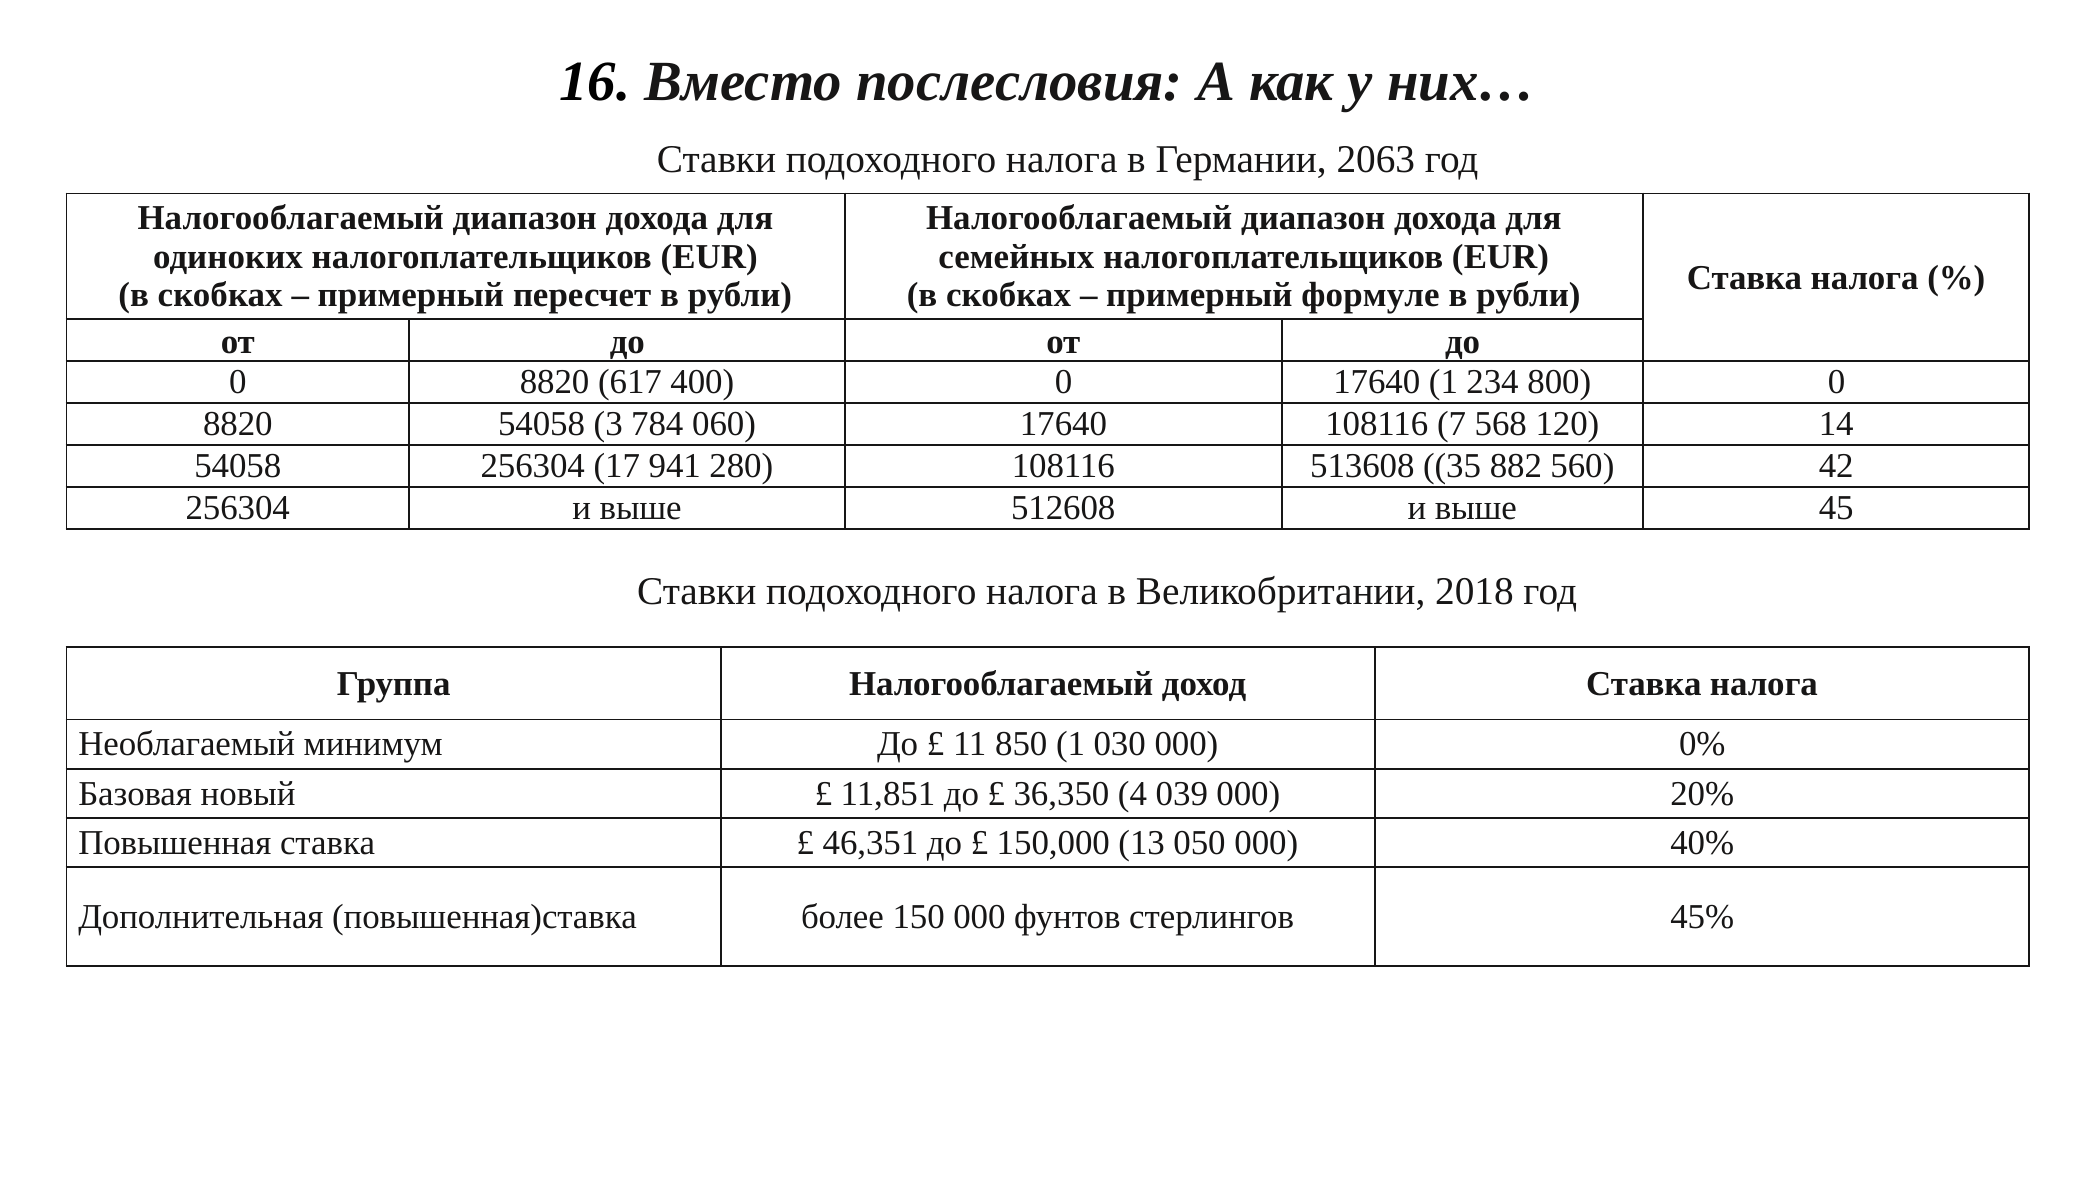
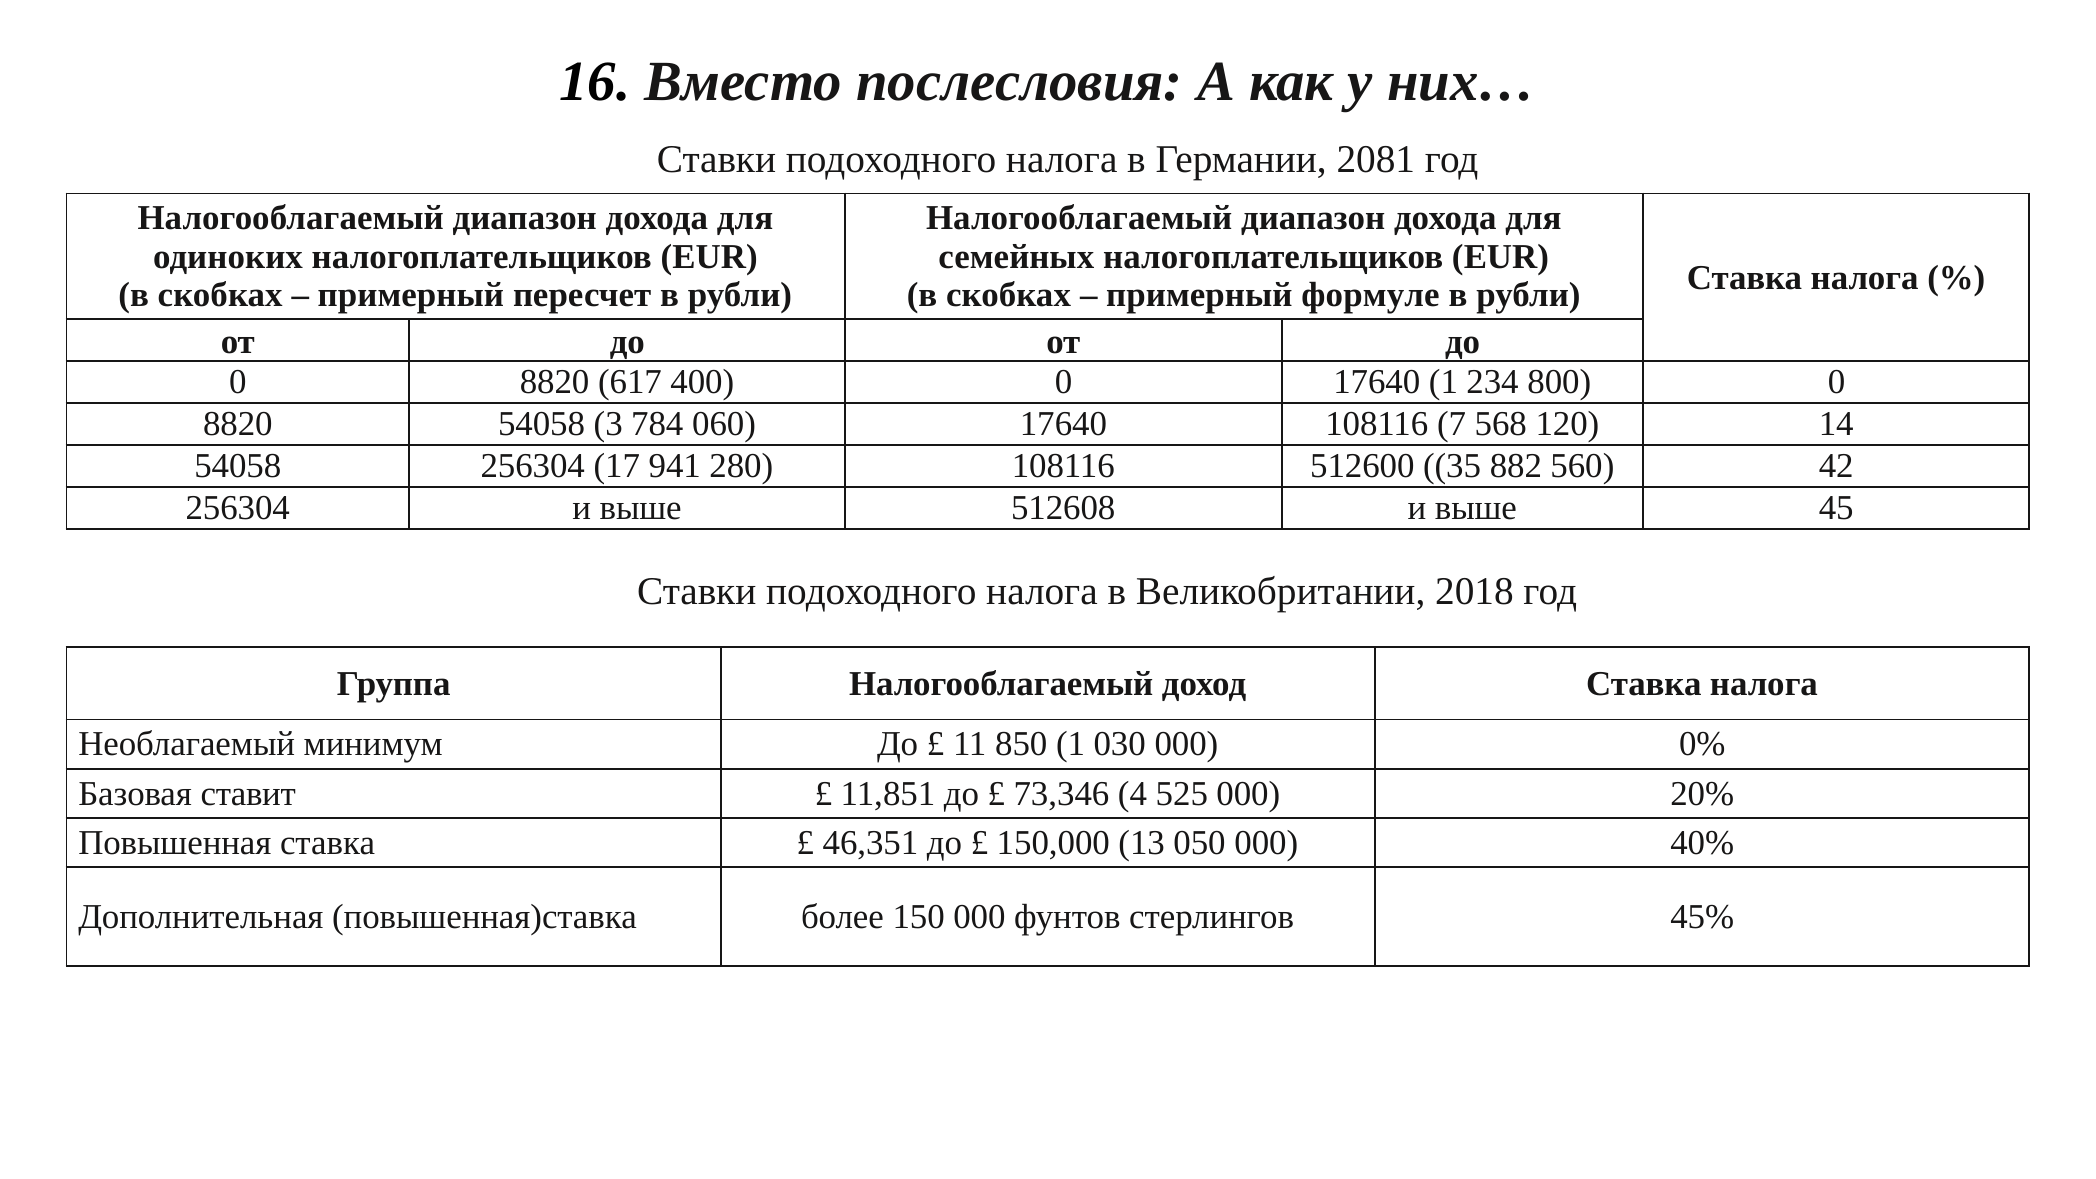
2063: 2063 -> 2081 (1376, 160)
513608: 513608 -> 512600 (1362, 466)
новый: новый -> ставит (248, 794)
36,350: 36,350 -> 73,346 (1061, 794)
039: 039 -> 525 (1182, 794)
